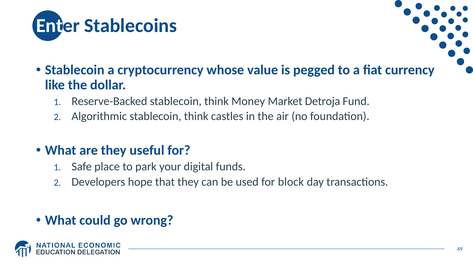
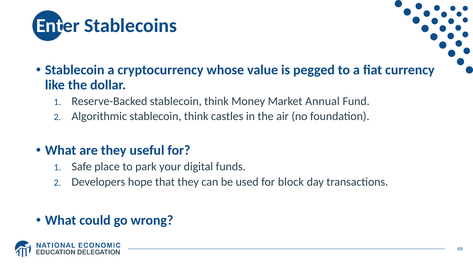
Detroja: Detroja -> Annual (322, 101)
